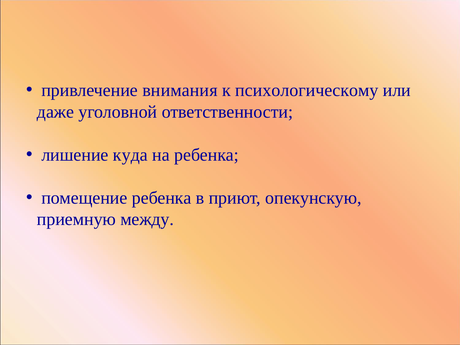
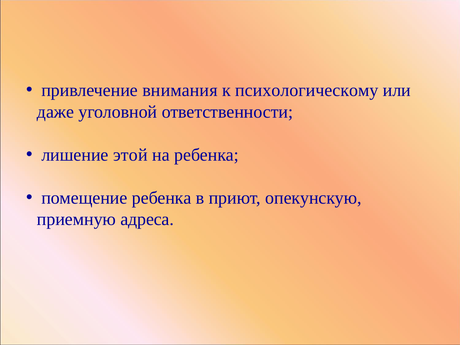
куда: куда -> этой (130, 155)
между: между -> адреса (147, 219)
